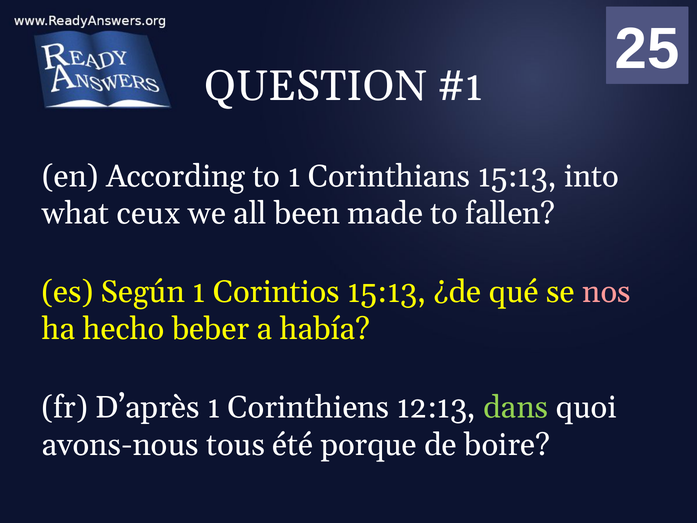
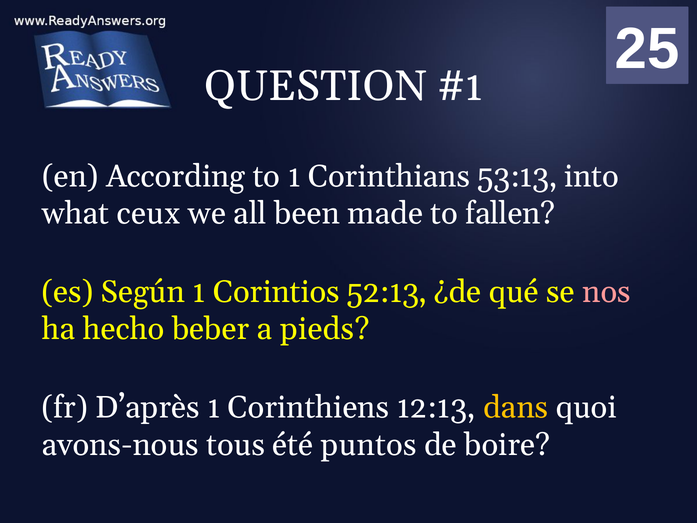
Corinthians 15:13: 15:13 -> 53:13 (517, 176)
Corintios 15:13: 15:13 -> 52:13 (387, 292)
había: había -> pieds (325, 329)
dans colour: light green -> yellow (516, 408)
porque: porque -> puntos (369, 445)
